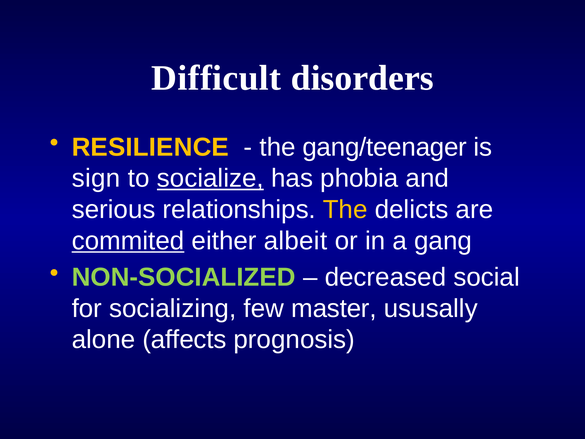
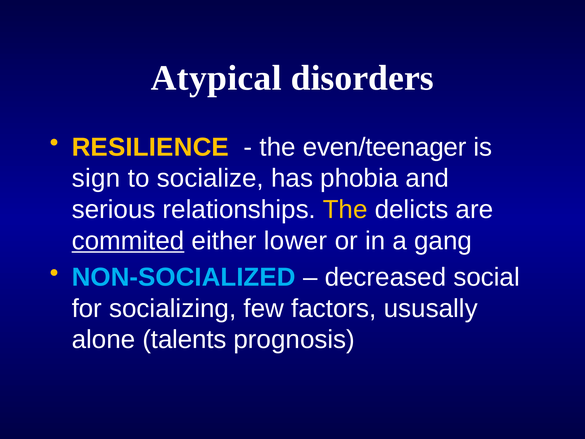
Difficult: Difficult -> Atypical (216, 78)
gang/teenager: gang/teenager -> even/teenager (385, 147)
socialize underline: present -> none (210, 178)
albeit: albeit -> lower (296, 241)
NON-SOCIALIZED colour: light green -> light blue (184, 277)
master: master -> factors (334, 308)
affects: affects -> talents (184, 340)
